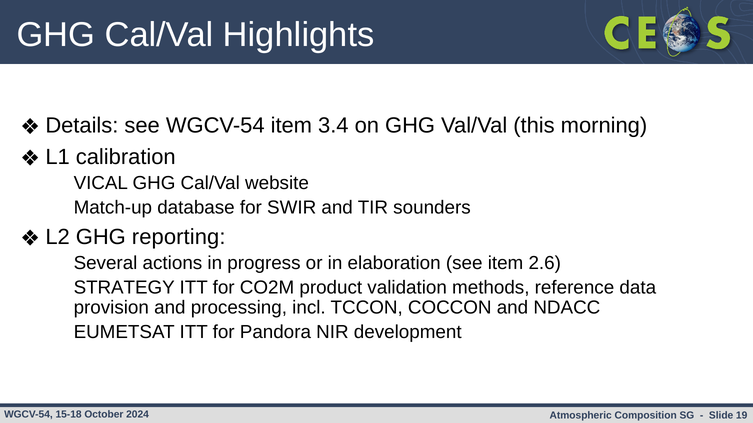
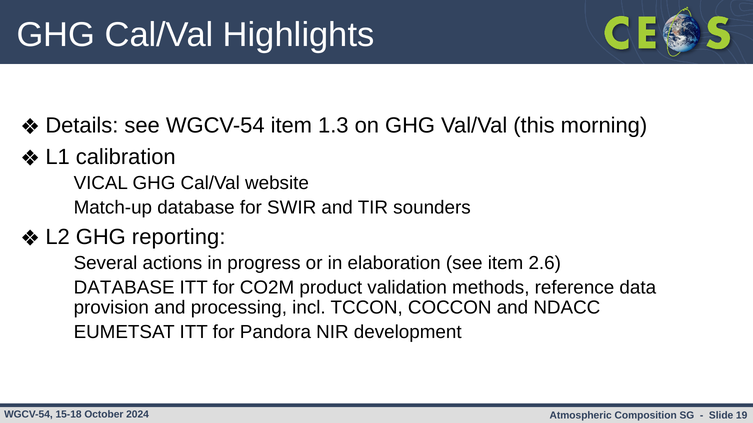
3.4: 3.4 -> 1.3 (333, 126)
STRATEGY: STRATEGY -> DATABASE (124, 288)
